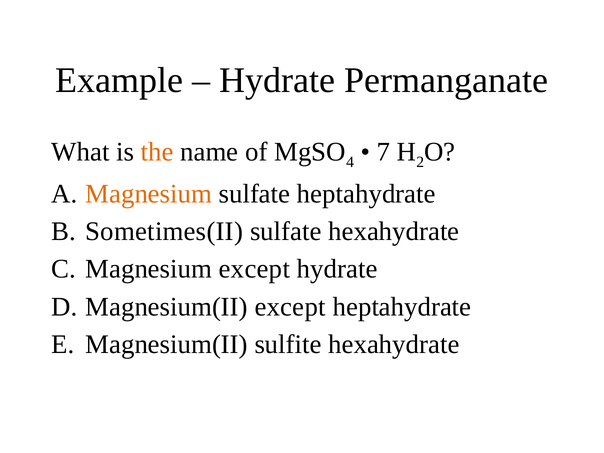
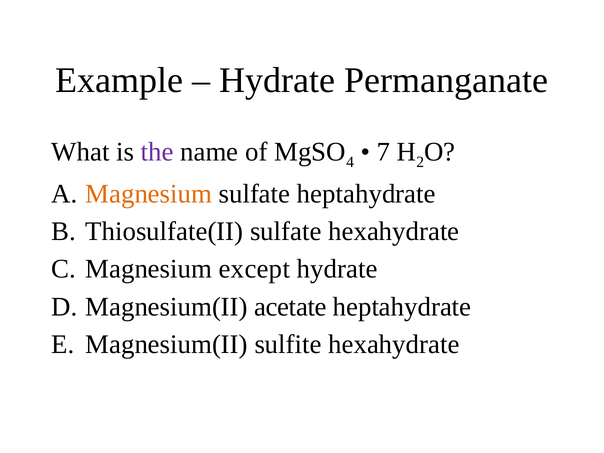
the colour: orange -> purple (157, 152)
Sometimes(II: Sometimes(II -> Thiosulfate(II (164, 232)
Magnesium(II except: except -> acetate (290, 307)
